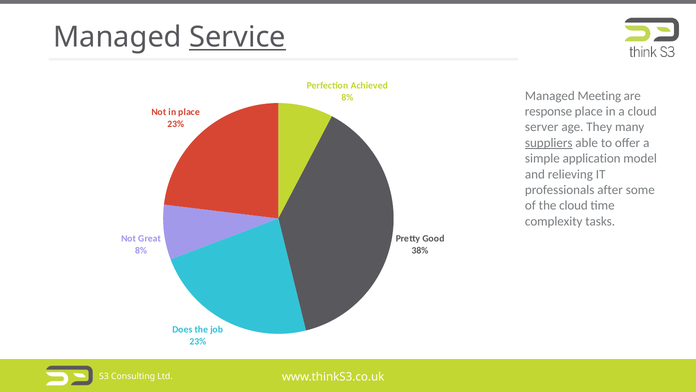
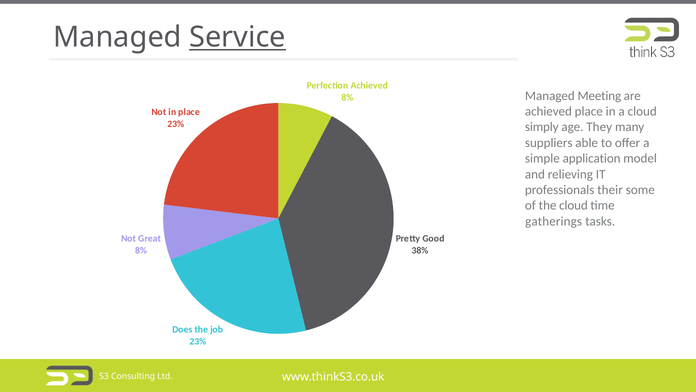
response: response -> achieved (548, 111)
server: server -> simply (542, 127)
suppliers underline: present -> none (549, 143)
after: after -> their (610, 190)
complexity: complexity -> gatherings (554, 221)
